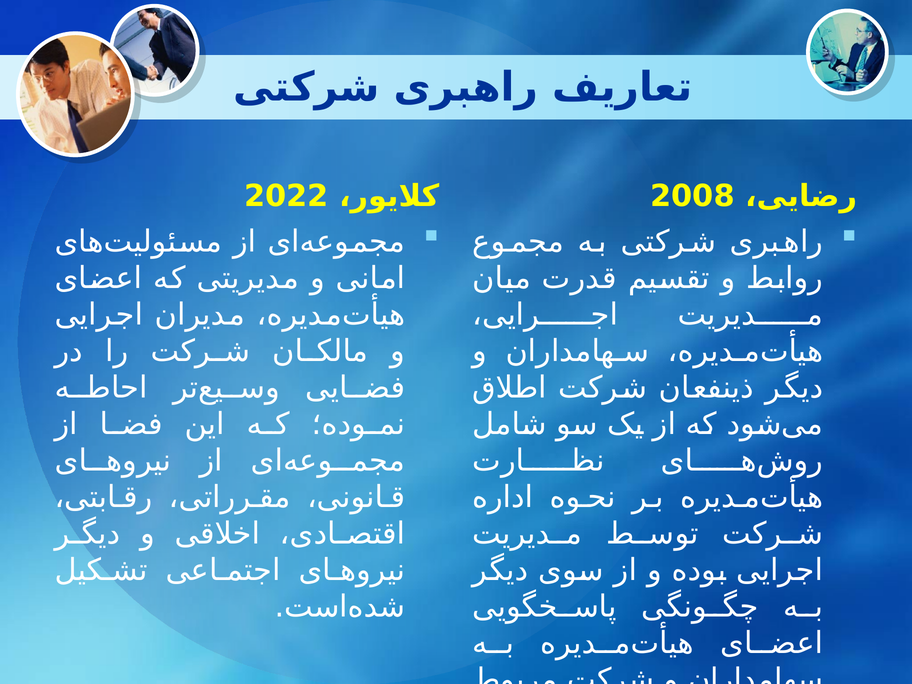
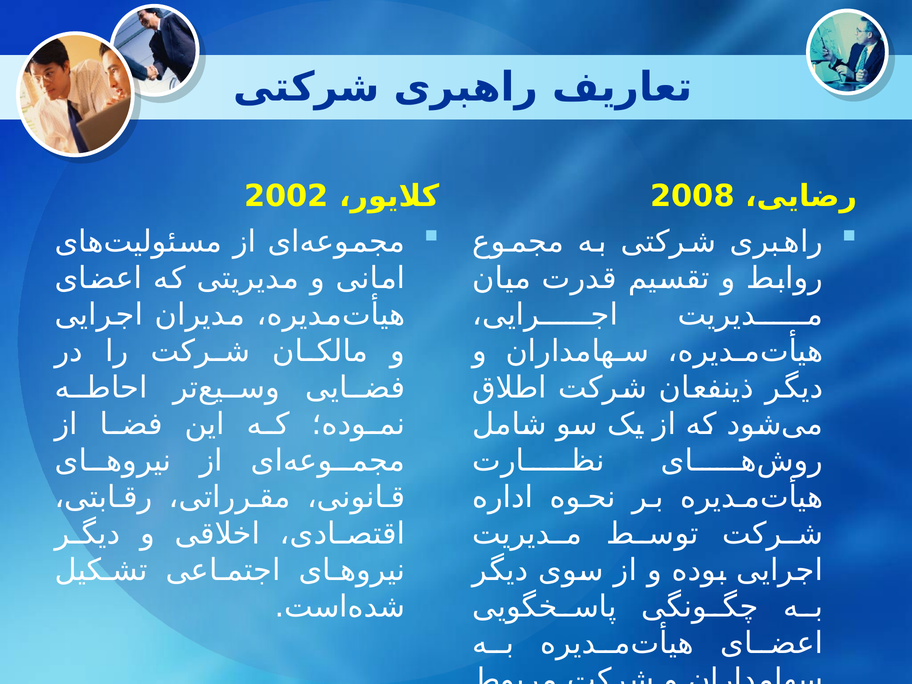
2022: 2022 -> 2002 (286, 196)
